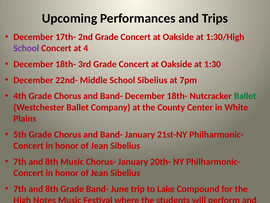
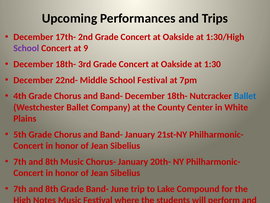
4: 4 -> 9 (86, 48)
School Sibelius: Sibelius -> Festival (152, 80)
Ballet colour: green -> blue (245, 96)
